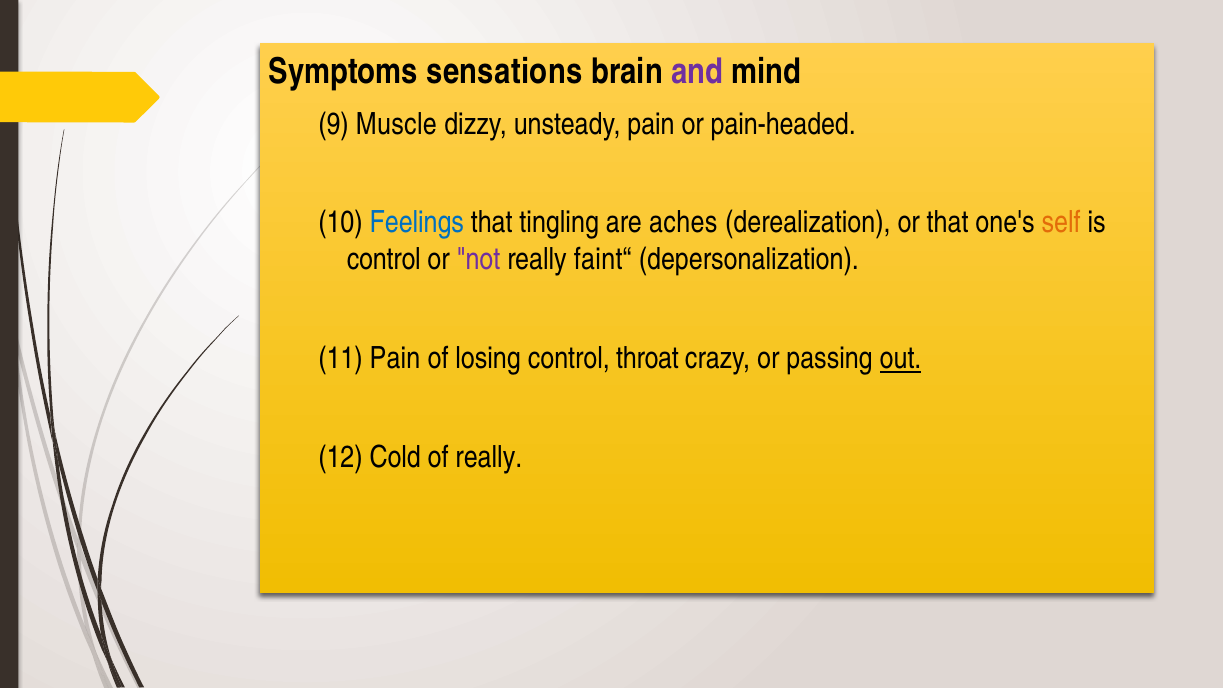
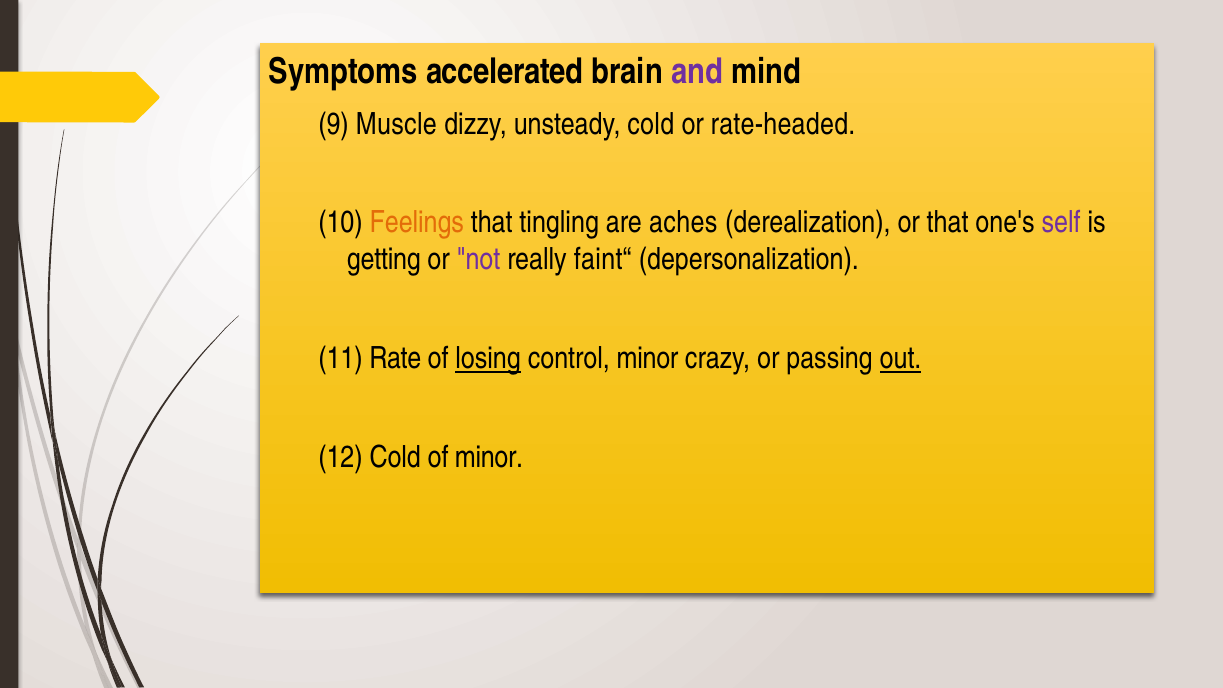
sensations: sensations -> accelerated (505, 72)
unsteady pain: pain -> cold (651, 124)
pain-headed: pain-headed -> rate-headed (783, 124)
Feelings colour: blue -> orange (417, 223)
self colour: orange -> purple (1061, 223)
control: control -> getting (384, 260)
11 Pain: Pain -> Rate (395, 358)
losing underline: none -> present (488, 358)
control throat: throat -> minor (647, 358)
of really: really -> minor (489, 457)
